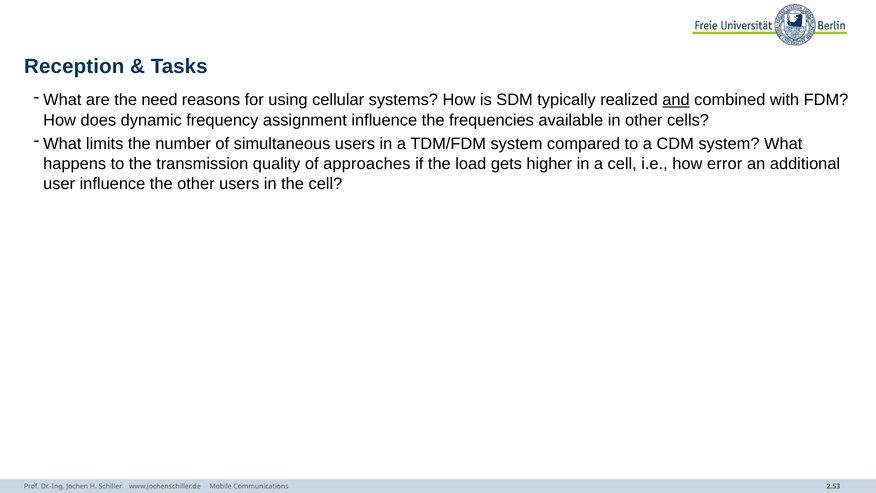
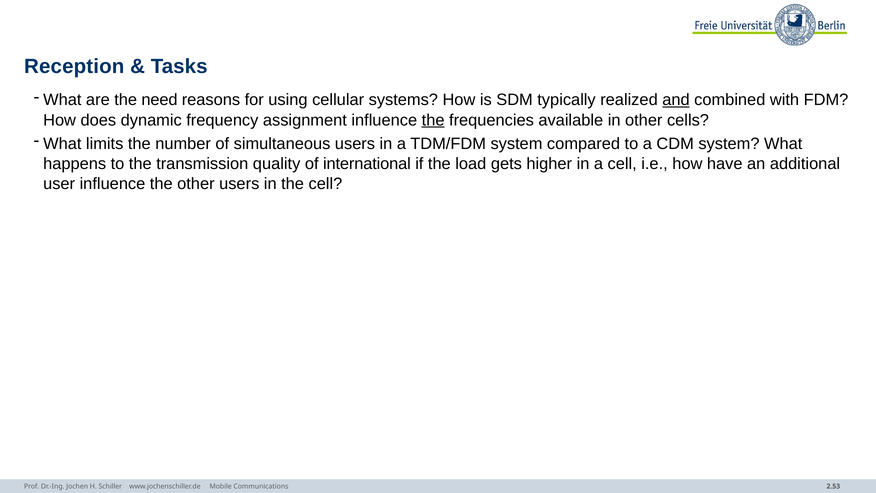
the underline: none -> present (433, 120)
approaches: approaches -> international (367, 164)
error: error -> have (725, 164)
